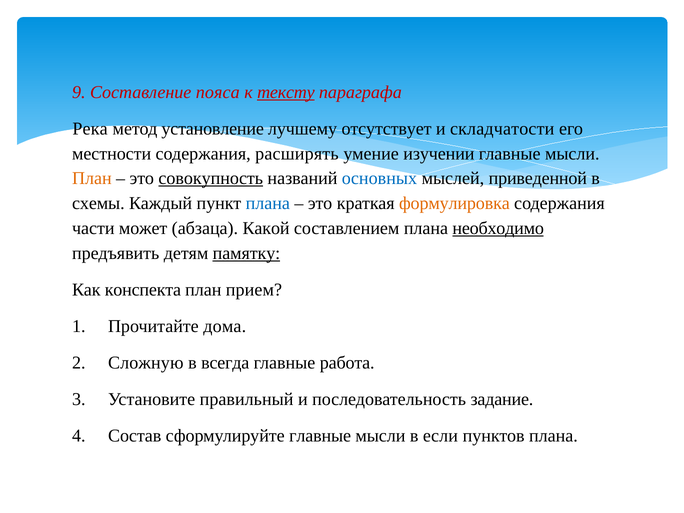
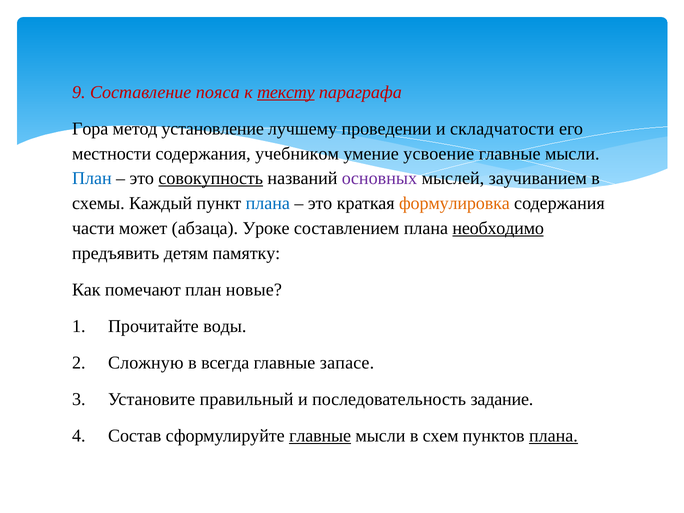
Река: Река -> Гора (90, 129)
отсутствует: отсутствует -> проведении (387, 129)
расширять: расширять -> учебником (297, 154)
изучении: изучении -> усвоение (439, 154)
План colour: orange -> blue (92, 178)
основных colour: blue -> purple (380, 178)
приведенной: приведенной -> заучиванием (538, 178)
Какой: Какой -> Уроке (266, 228)
памятку underline: present -> none (246, 253)
конспекта: конспекта -> помечают (143, 290)
прием: прием -> новые (254, 290)
дома: дома -> воды (225, 326)
работа: работа -> запасе (347, 363)
главные underline: none -> present (320, 436)
если: если -> схем (441, 436)
плана underline: none -> present (553, 436)
